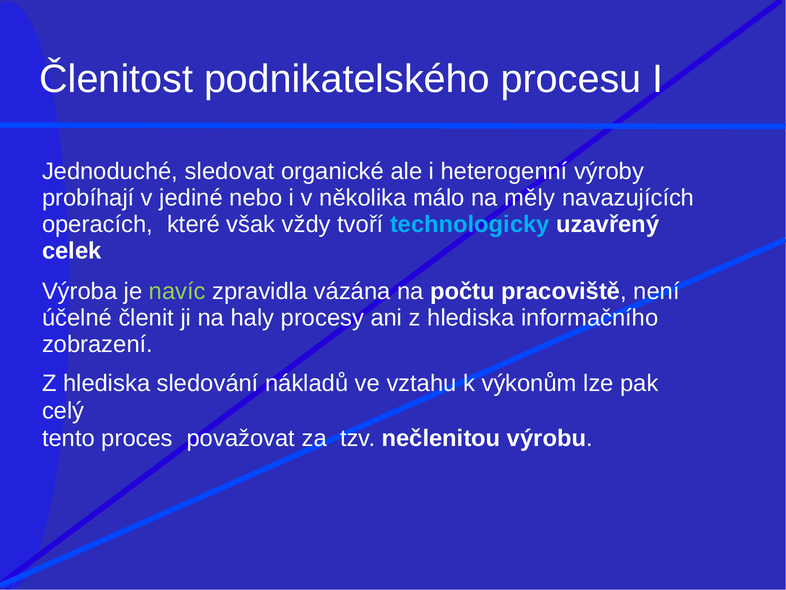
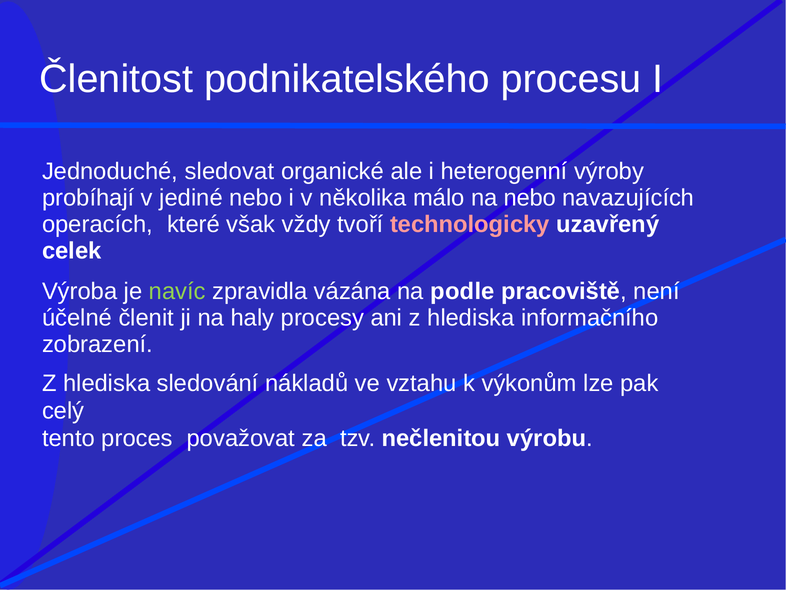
na měly: měly -> nebo (530, 198)
technologicky colour: light blue -> pink (470, 224)
počtu: počtu -> podle (462, 291)
